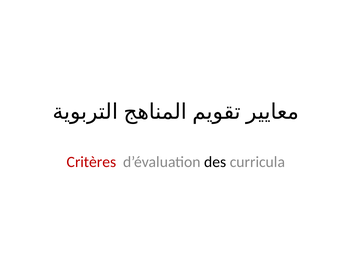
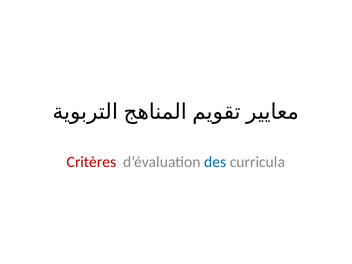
des colour: black -> blue (215, 162)
